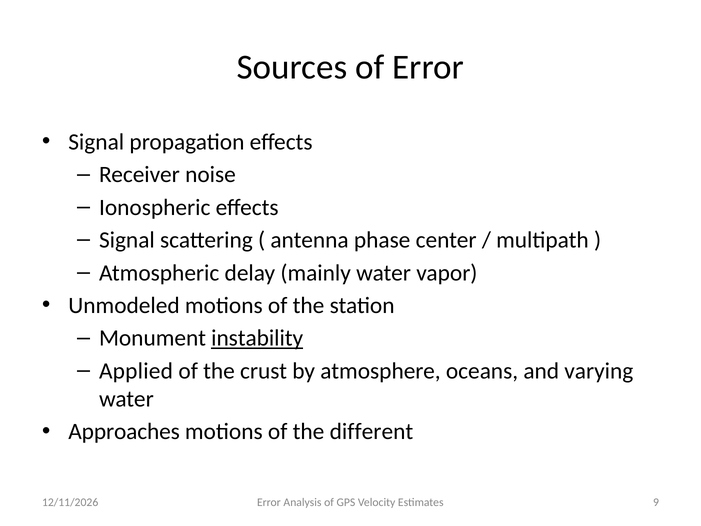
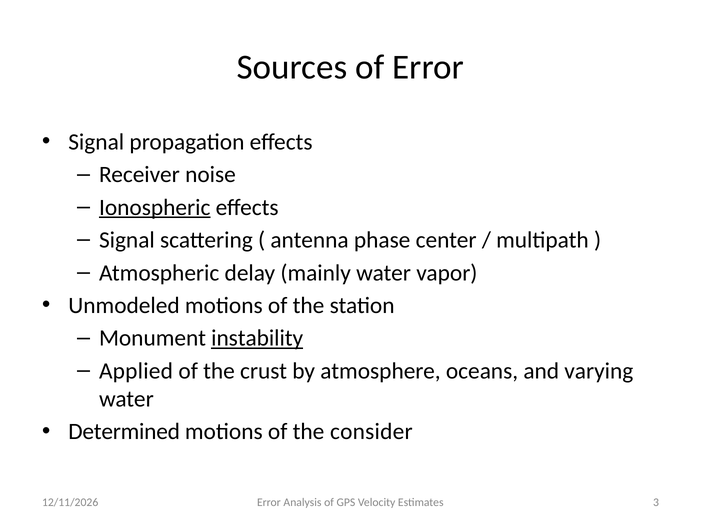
Ionospheric underline: none -> present (155, 207)
Approaches: Approaches -> Determined (124, 432)
different: different -> consider (371, 432)
9: 9 -> 3 (656, 502)
